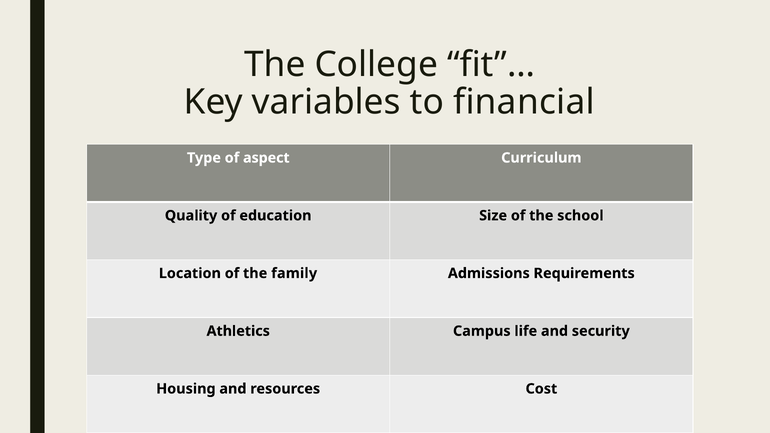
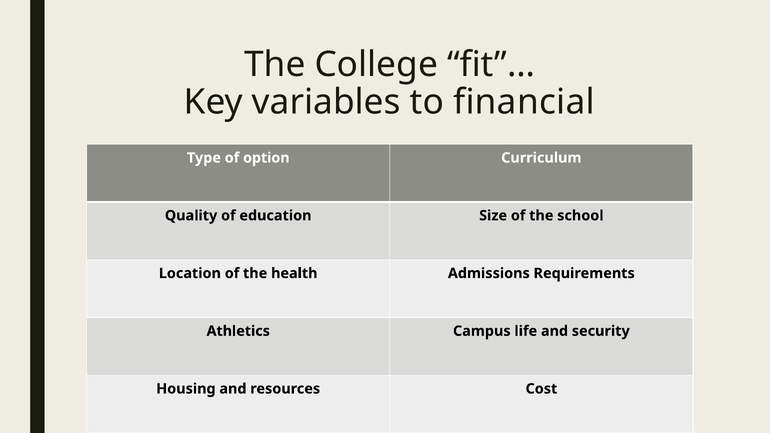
aspect: aspect -> option (266, 158)
family: family -> health (294, 273)
